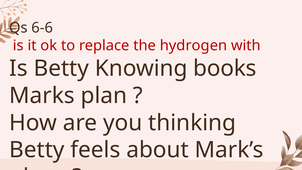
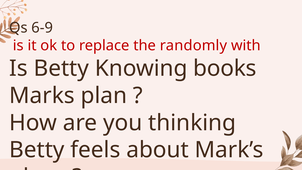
6-6: 6-6 -> 6-9 (42, 28)
hydrogen: hydrogen -> randomly (193, 45)
